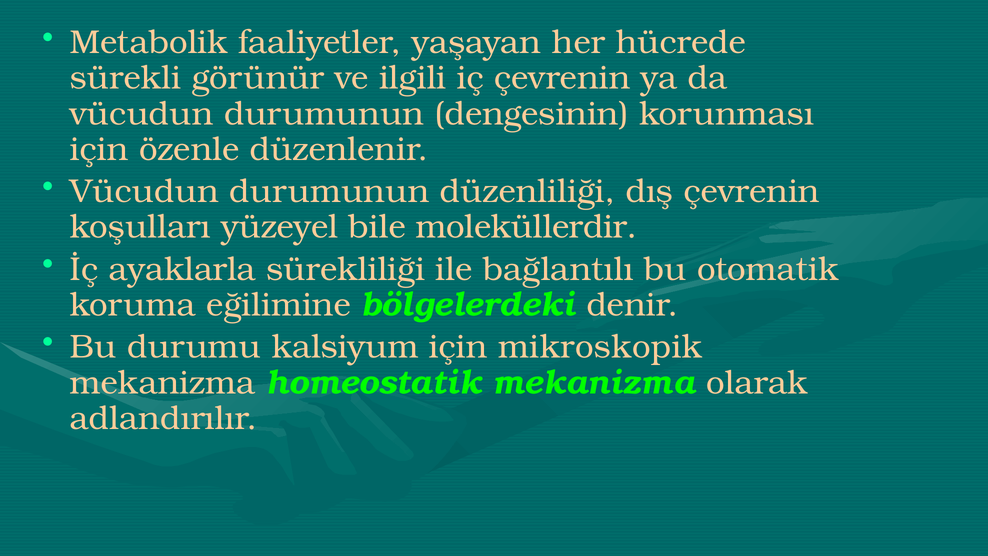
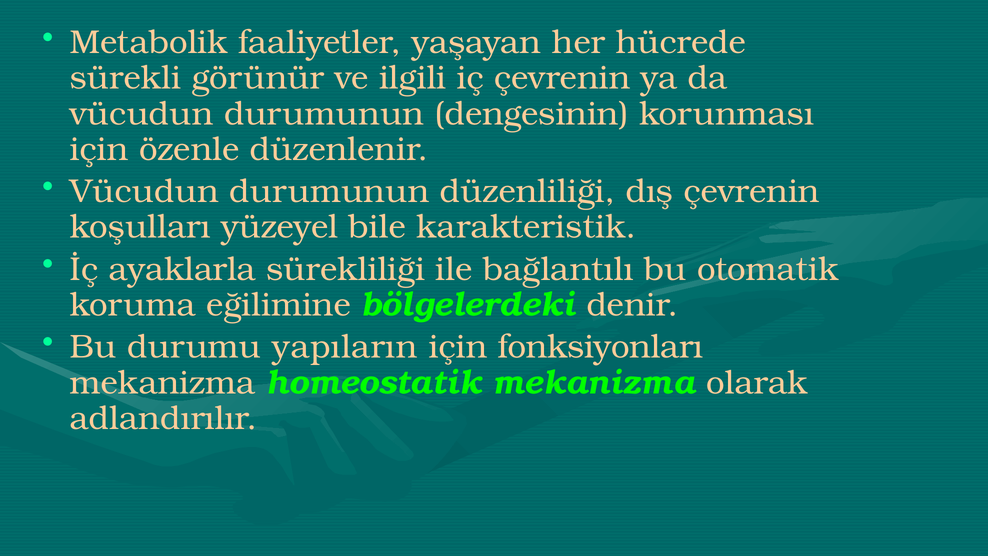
moleküllerdir: moleküllerdir -> karakteristik (526, 227)
kalsiyum: kalsiyum -> yapıların (345, 347)
mikroskopik: mikroskopik -> fonksiyonları (600, 347)
